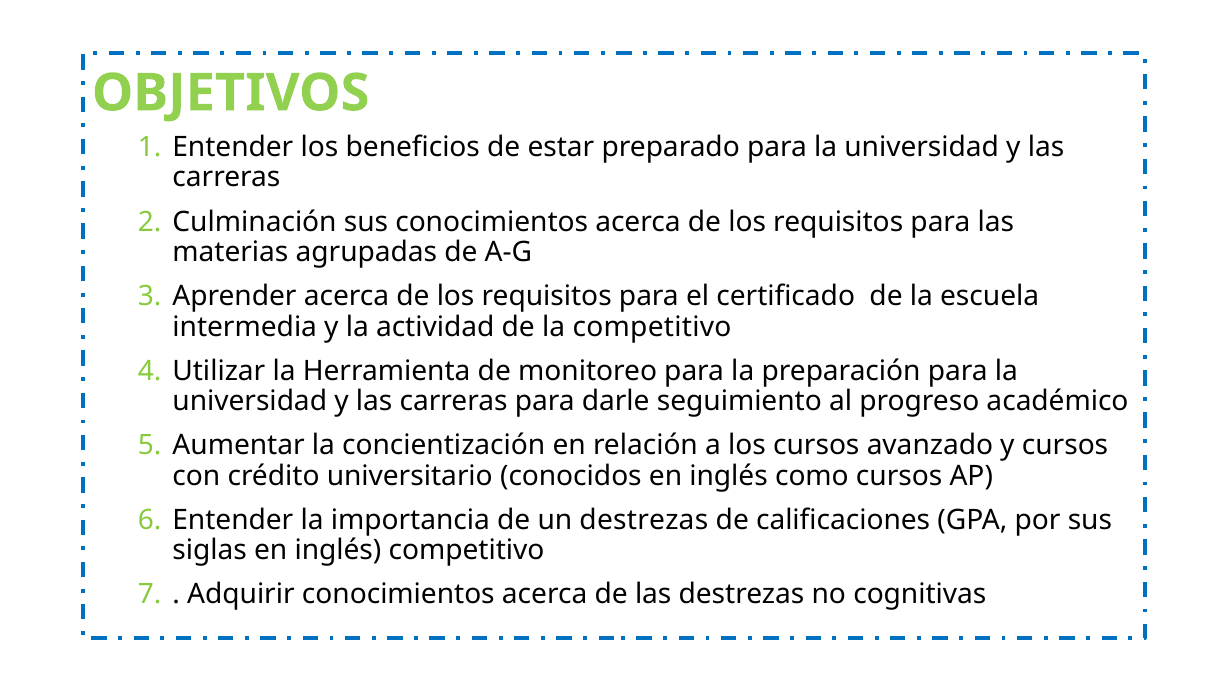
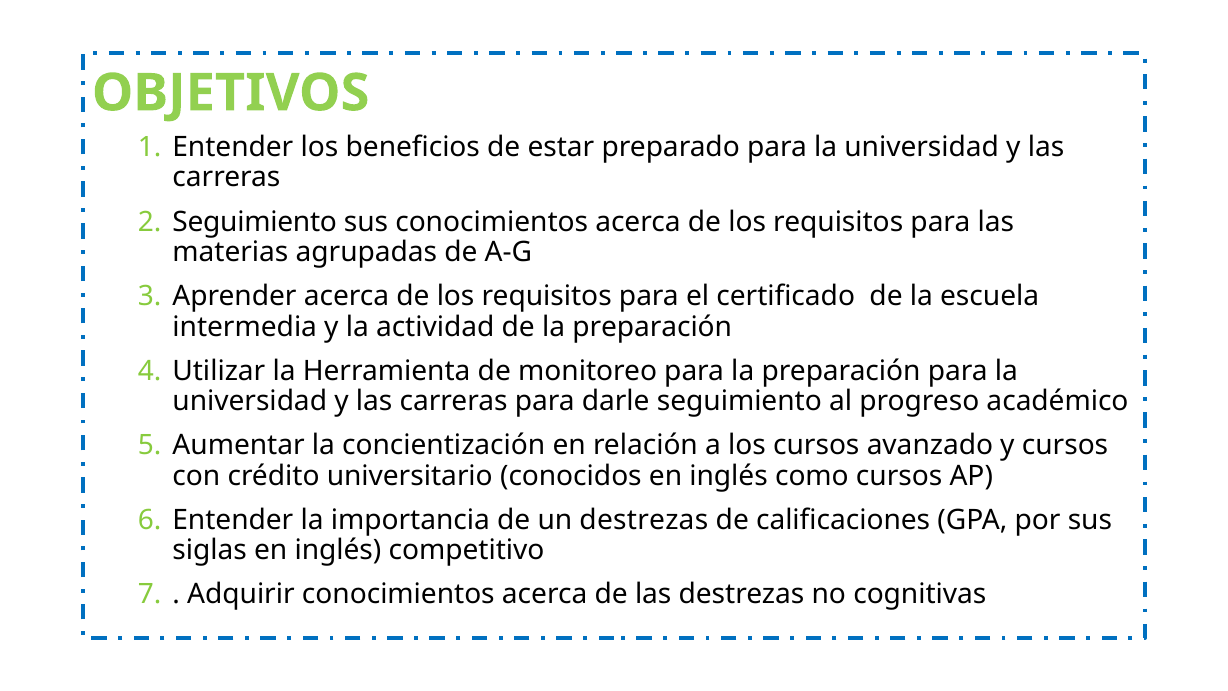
Culminación: Culminación -> Seguimiento (255, 222)
de la competitivo: competitivo -> preparación (652, 327)
